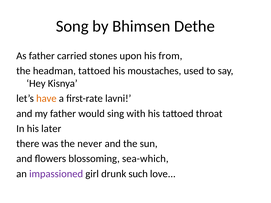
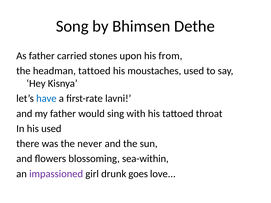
have colour: orange -> blue (46, 99)
his later: later -> used (51, 129)
sea-which: sea-which -> sea-within (145, 159)
such: such -> goes (138, 174)
